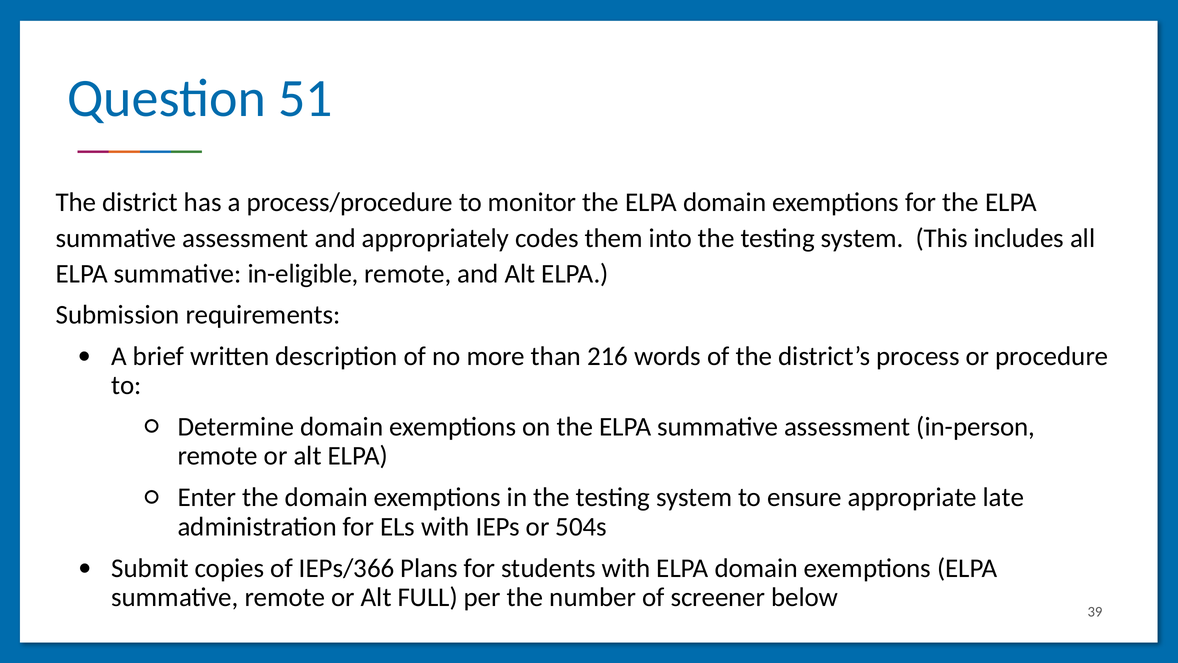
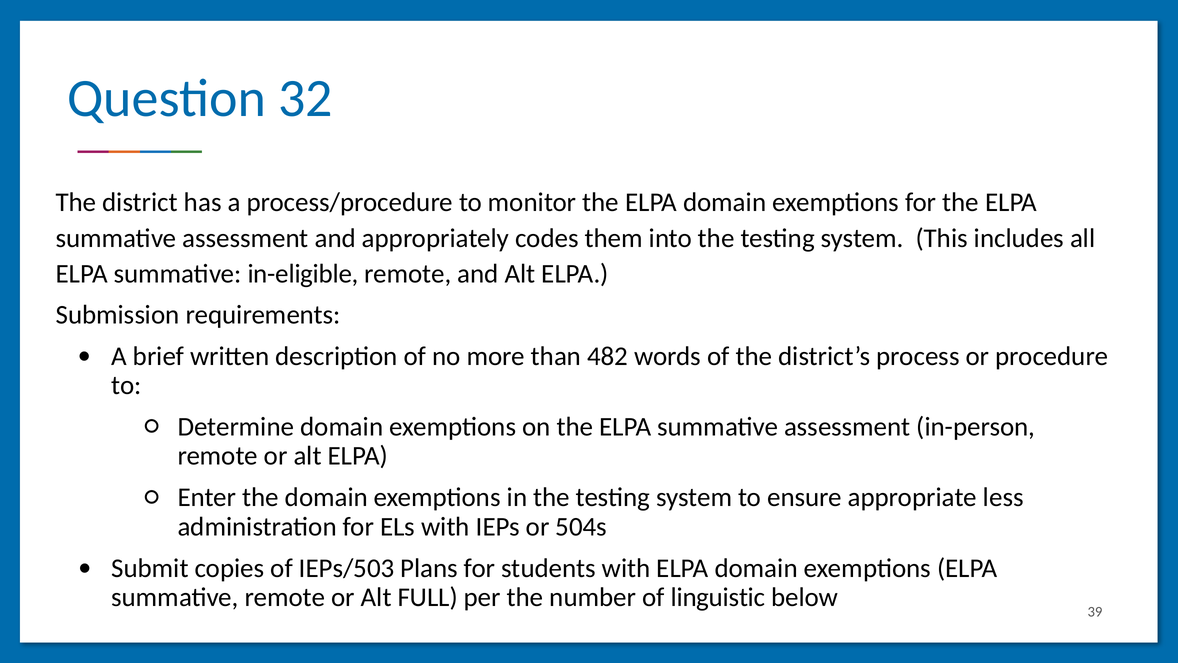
51: 51 -> 32 (305, 99)
216: 216 -> 482 (608, 356)
late: late -> less (1003, 497)
IEPs/366: IEPs/366 -> IEPs/503 (347, 568)
screener: screener -> linguistic (718, 597)
